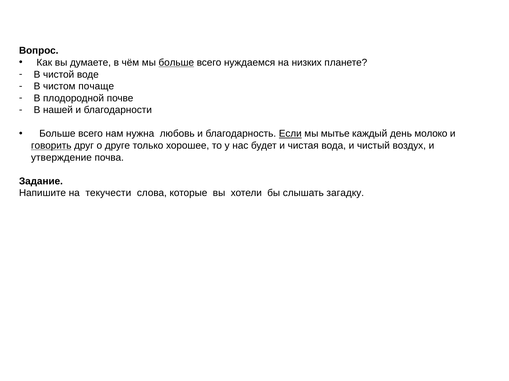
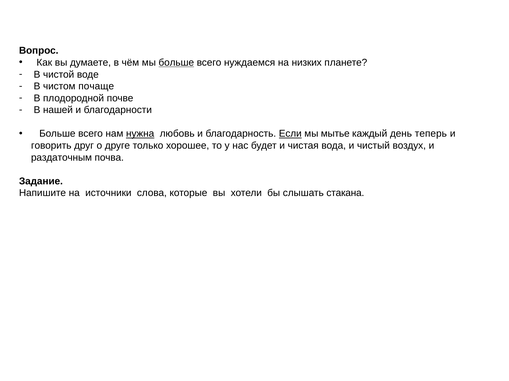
нужна underline: none -> present (140, 134)
молоко: молоко -> теперь (431, 134)
говорить underline: present -> none (51, 146)
утверждение: утверждение -> раздаточным (61, 158)
текучести: текучести -> источники (108, 193)
загадку: загадку -> стакана (345, 193)
